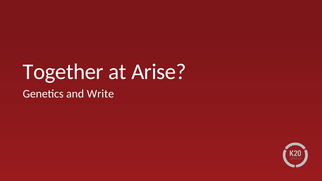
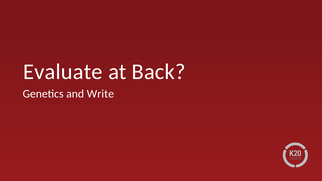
Together: Together -> Evaluate (63, 72)
Arise: Arise -> Back (159, 72)
